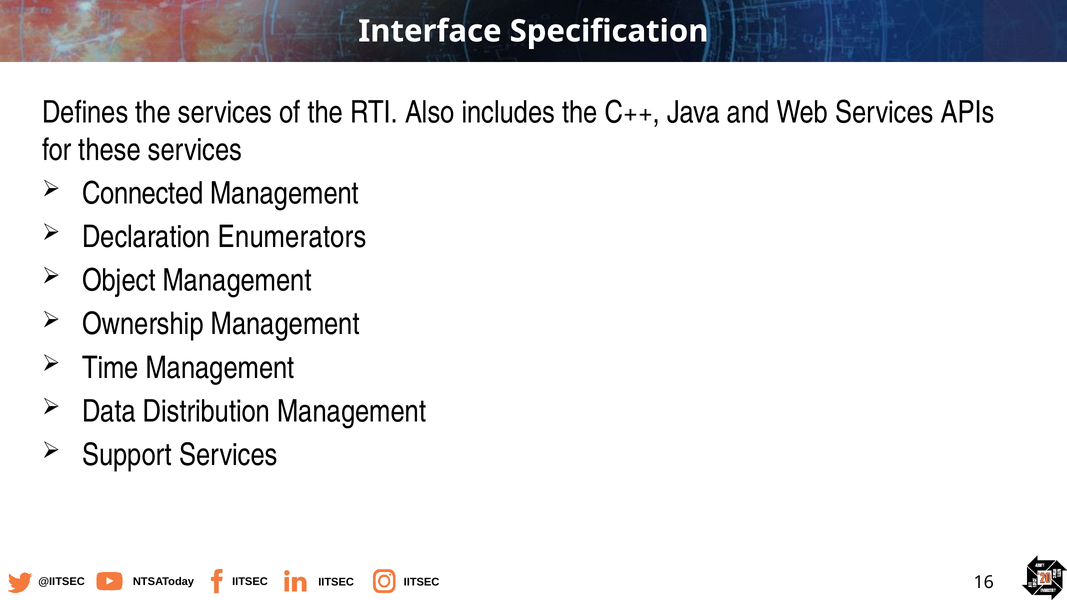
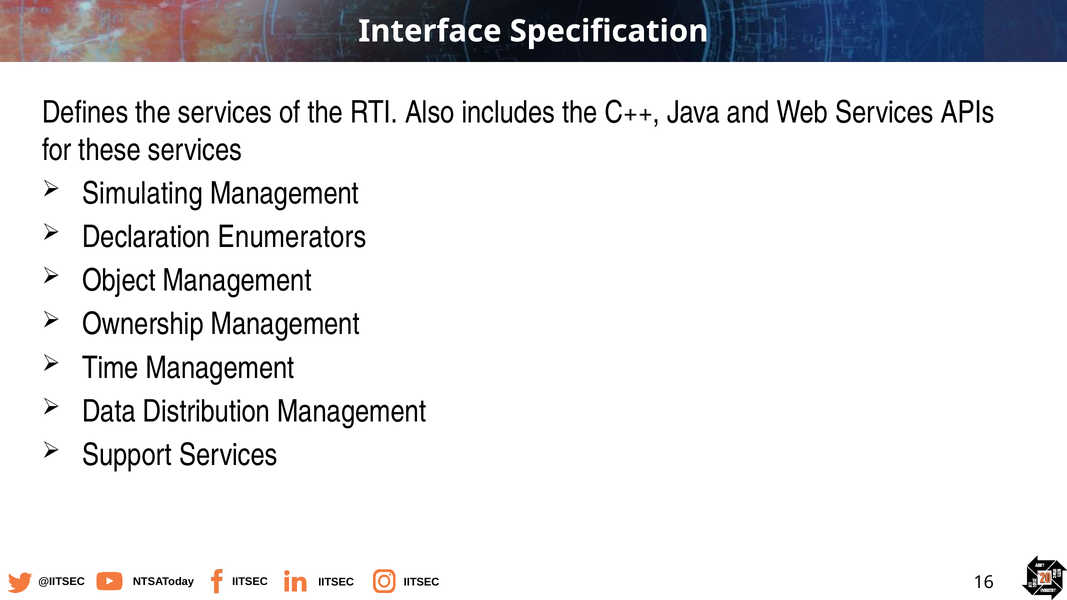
Connected: Connected -> Simulating (142, 193)
